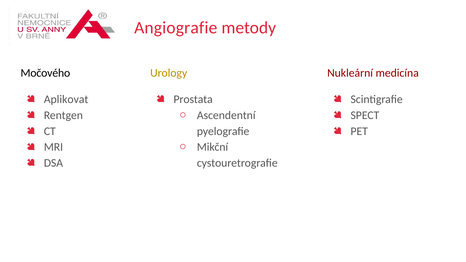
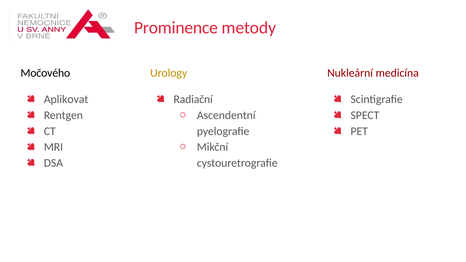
Angiografie: Angiografie -> Prominence (176, 28)
Prostata: Prostata -> Radiační (193, 99)
